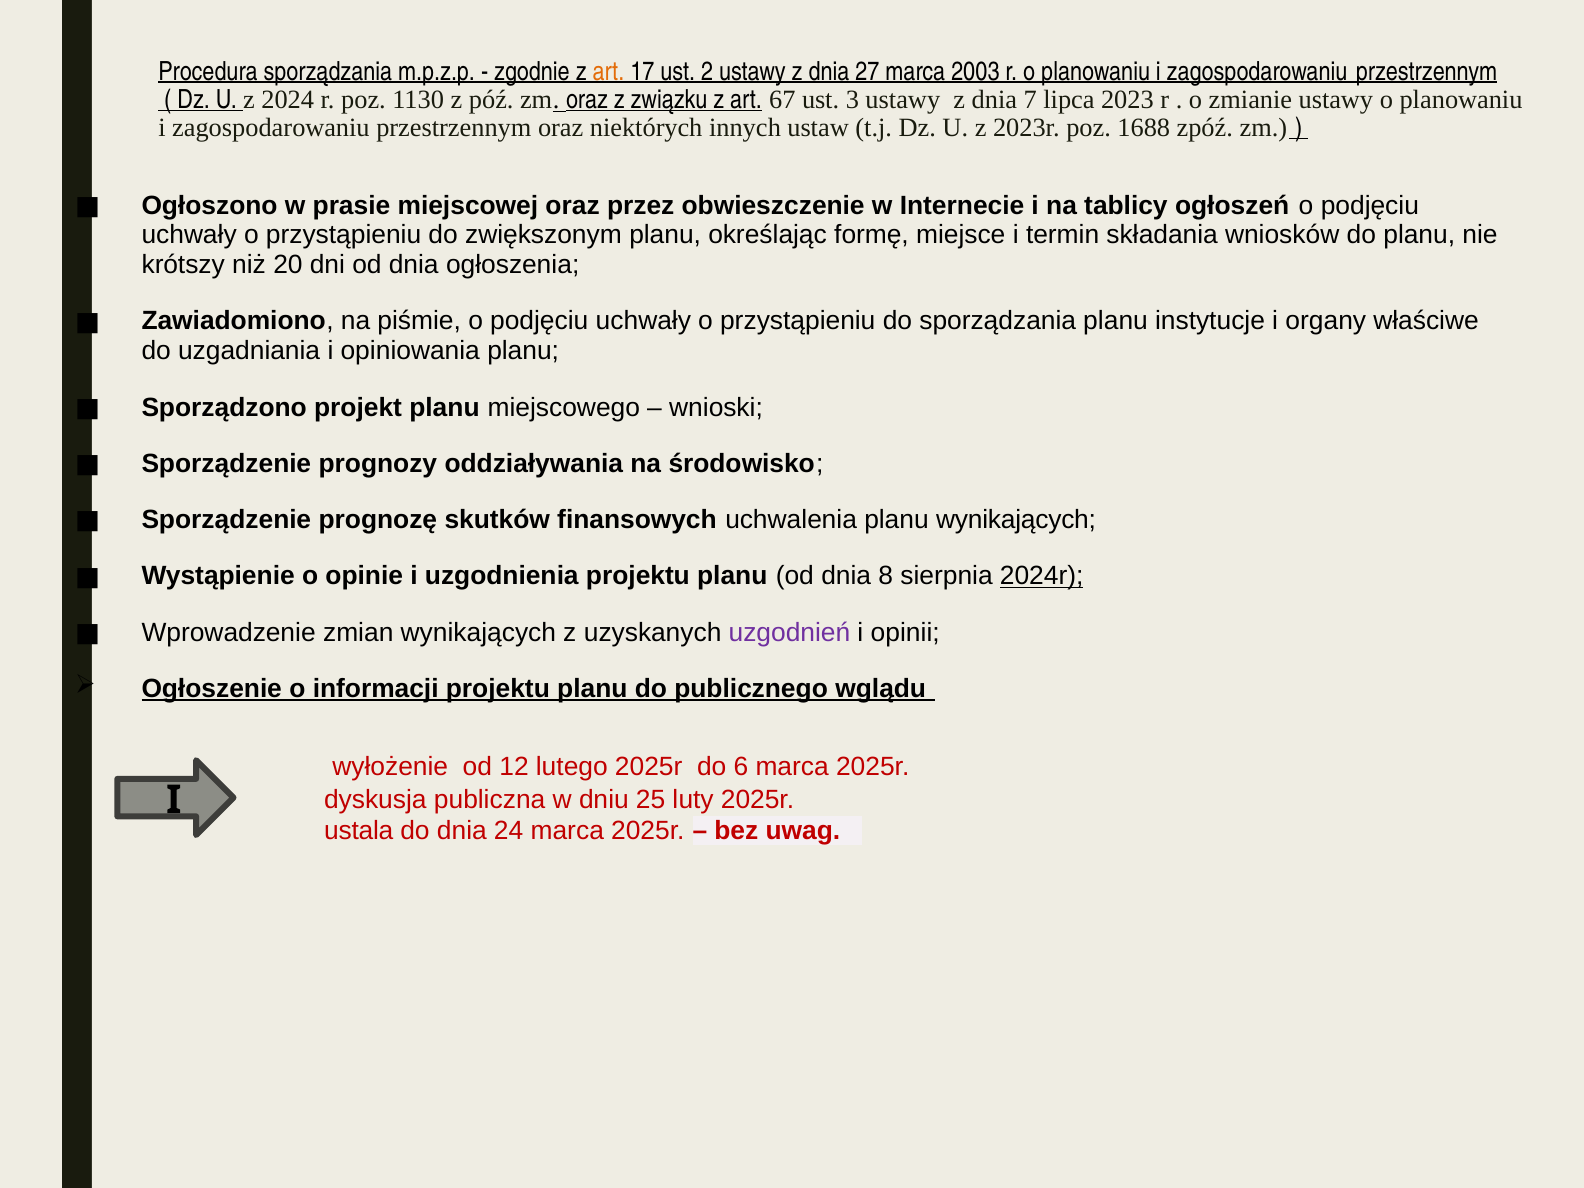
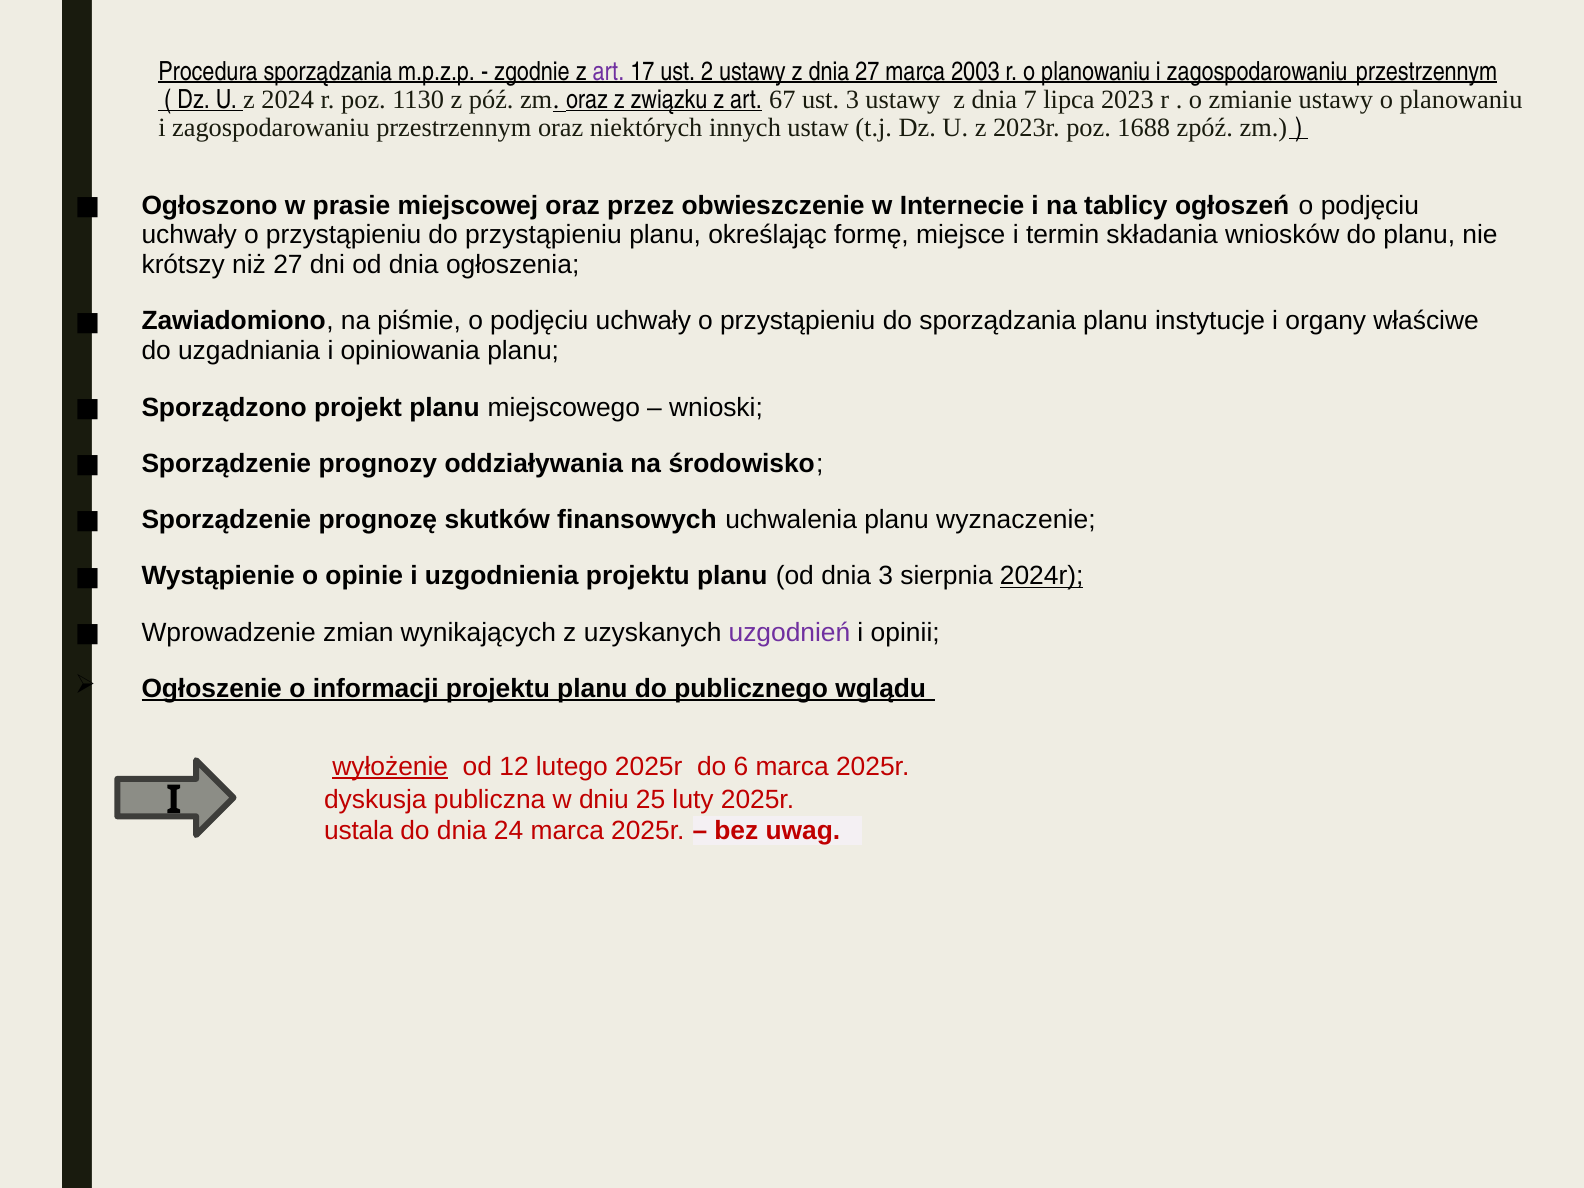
art colour: orange -> purple (608, 71)
do zwiększonym: zwiększonym -> przystąpieniu (543, 235)
niż 20: 20 -> 27 (288, 265)
planu wynikających: wynikających -> wyznaczenie (1016, 520)
dnia 8: 8 -> 3 (886, 576)
wyłożenie underline: none -> present (390, 767)
